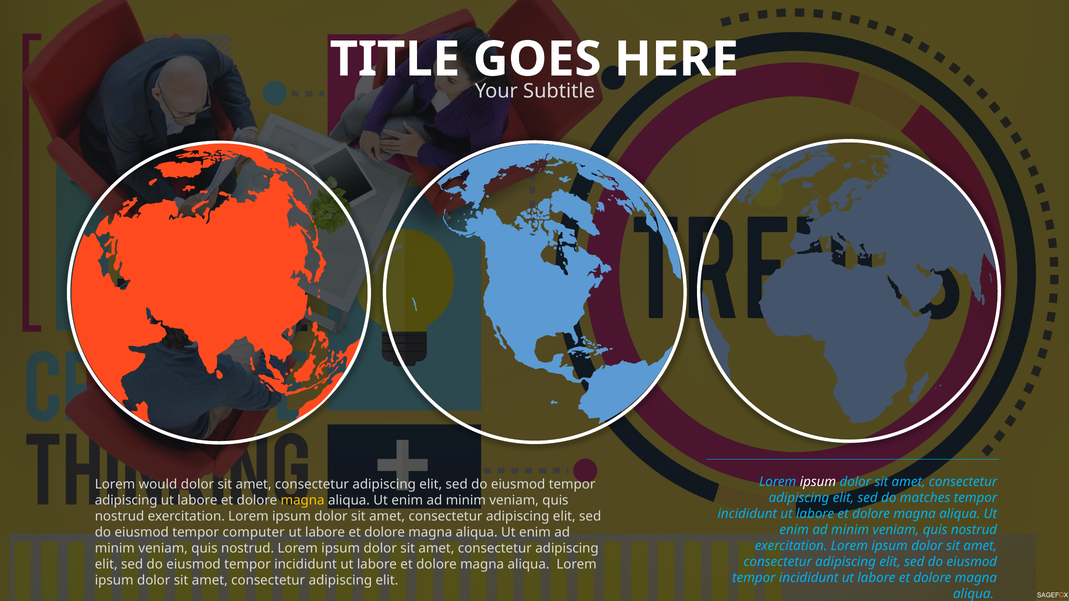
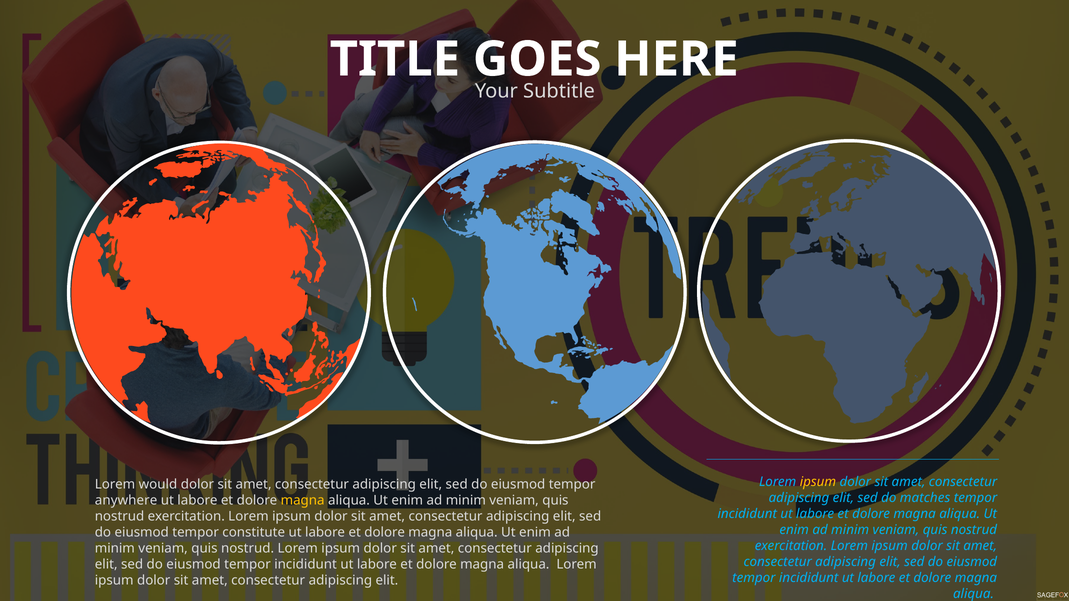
ipsum colour: white -> yellow (818, 482)
adipiscing: adipiscing -> anywhere (126, 501)
computer: computer -> constitute (254, 533)
